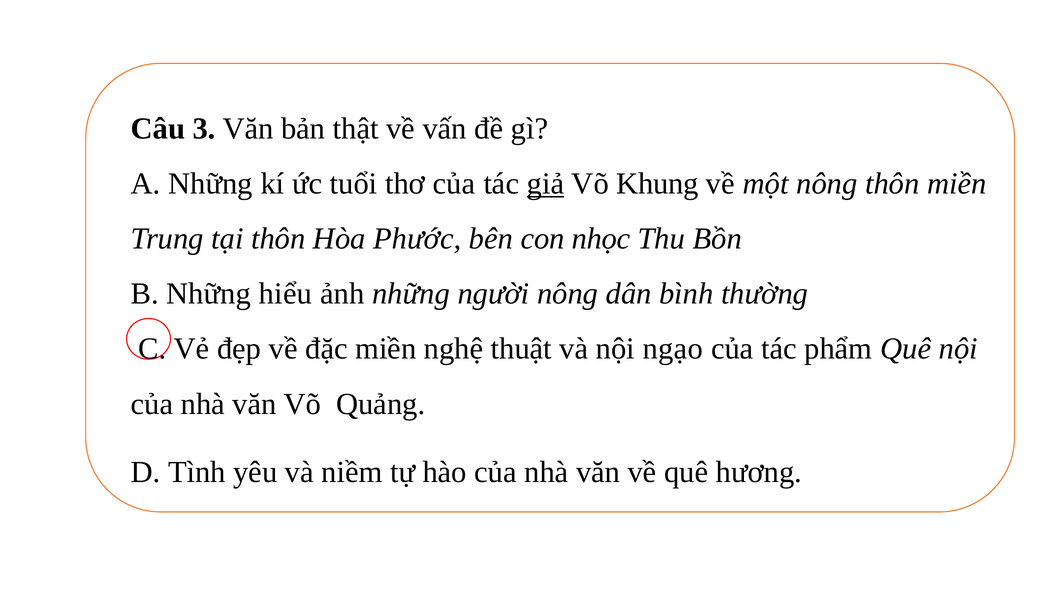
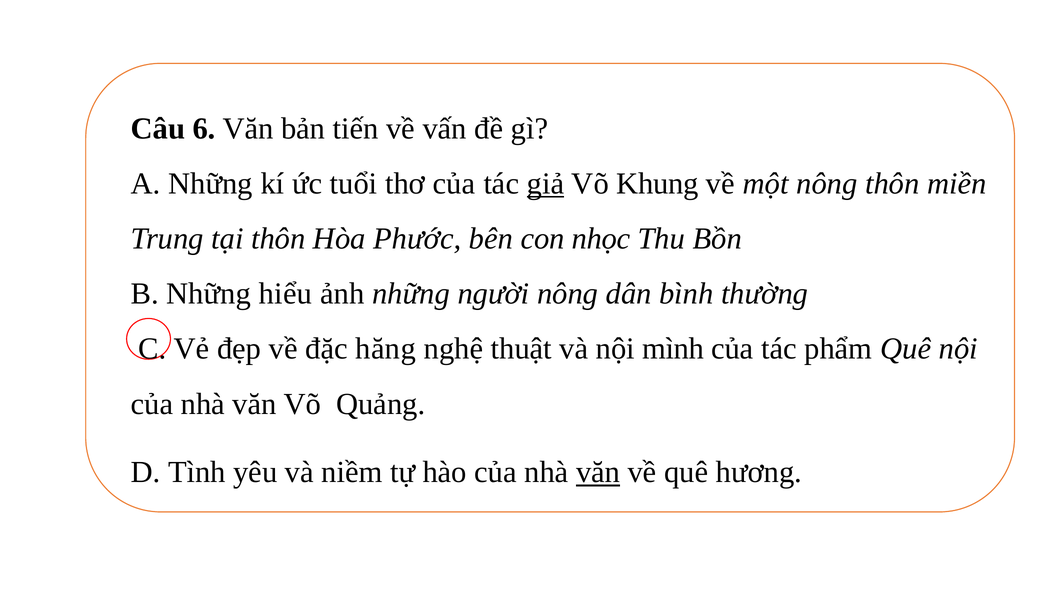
3: 3 -> 6 (204, 129)
thật: thật -> tiến (356, 129)
đặc miền: miền -> hăng (386, 349)
ngạo: ngạo -> mình (673, 349)
văn underline: none -> present (598, 472)
